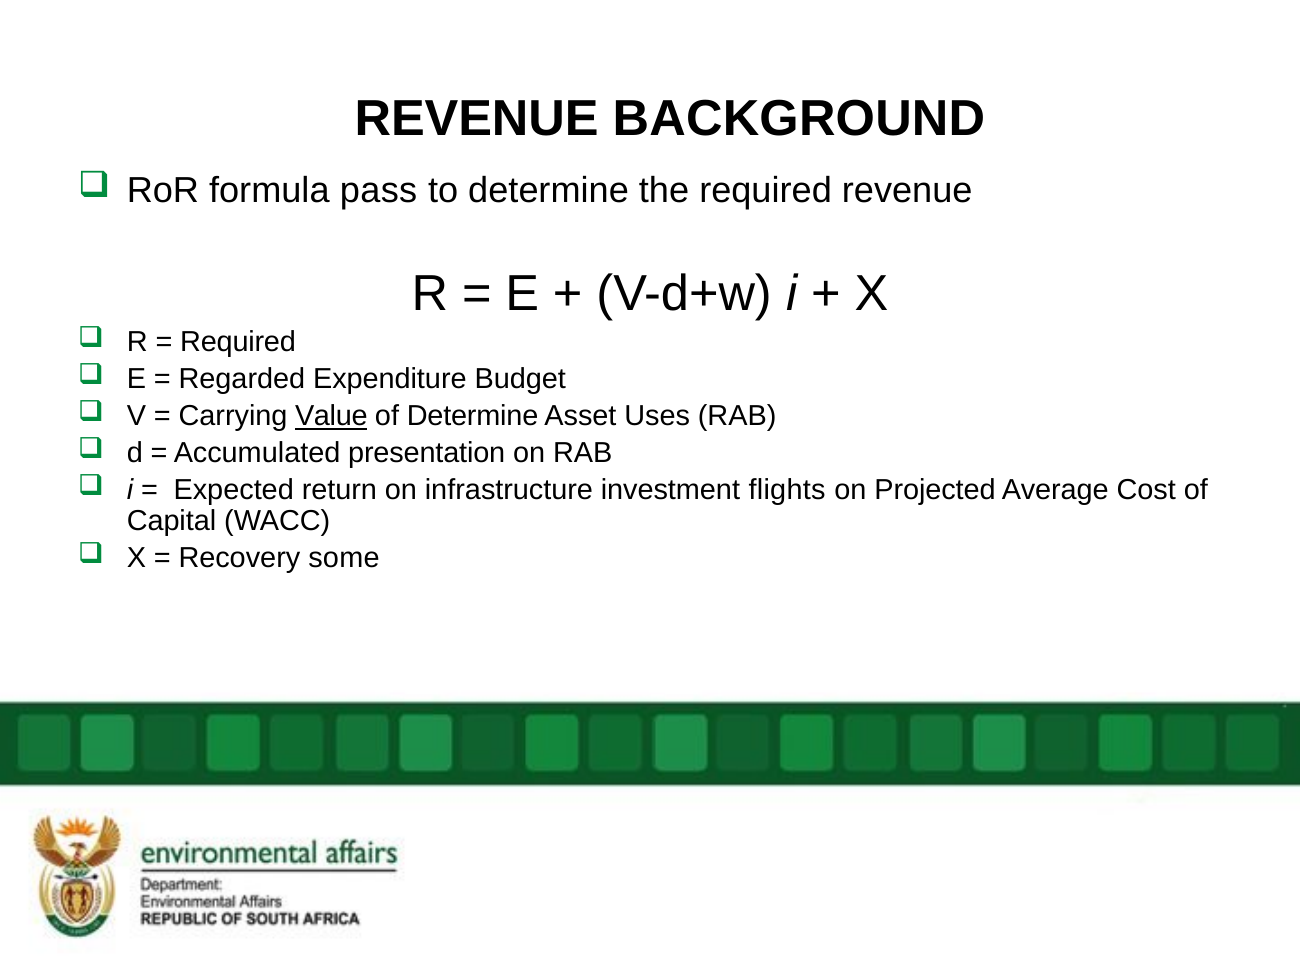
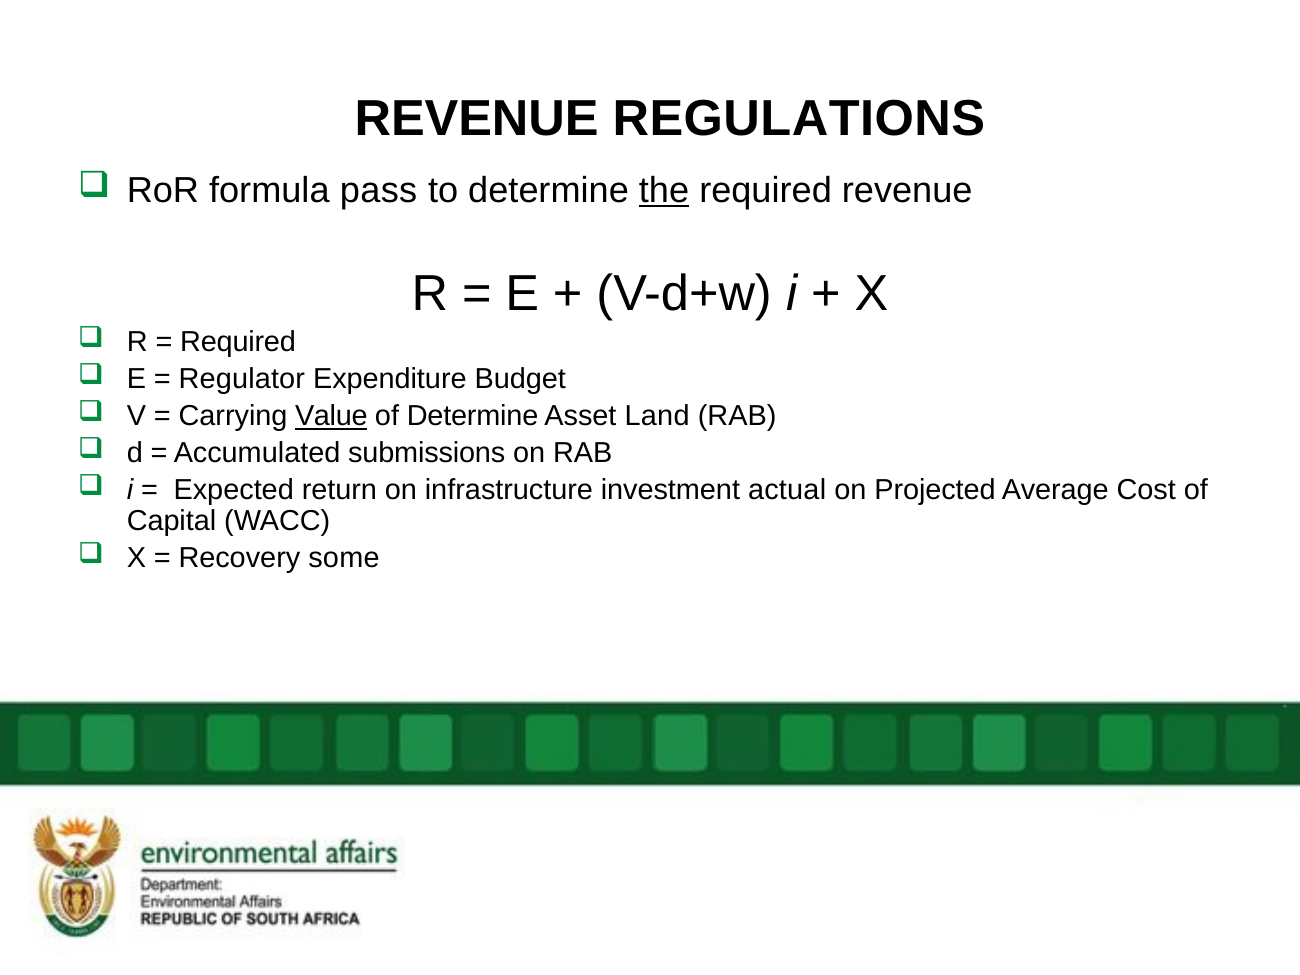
BACKGROUND: BACKGROUND -> REGULATIONS (799, 118)
the underline: none -> present (664, 191)
Regarded: Regarded -> Regulator (242, 379)
Uses: Uses -> Land (657, 416)
presentation: presentation -> submissions (427, 453)
flights: flights -> actual (787, 490)
